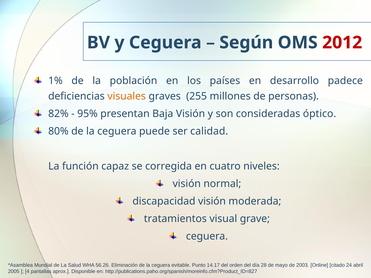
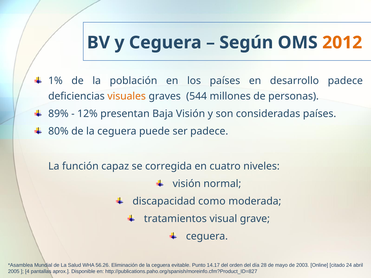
2012 colour: red -> orange (342, 43)
255: 255 -> 544 (197, 96)
82%: 82% -> 89% (58, 114)
95%: 95% -> 12% (87, 114)
consideradas óptico: óptico -> países (320, 114)
ser calidad: calidad -> padece (209, 131)
discapacidad visión: visión -> como (212, 201)
